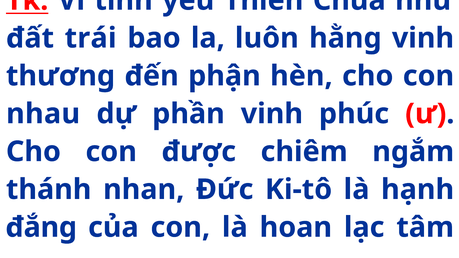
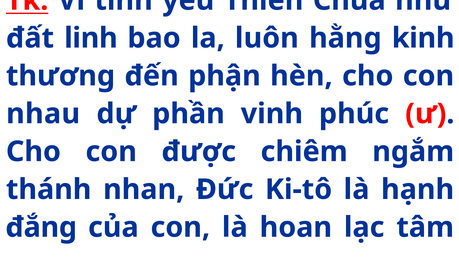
trái: trái -> linh (91, 38)
hằng vinh: vinh -> kinh (423, 38)
